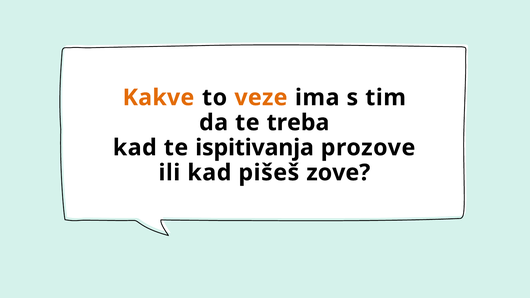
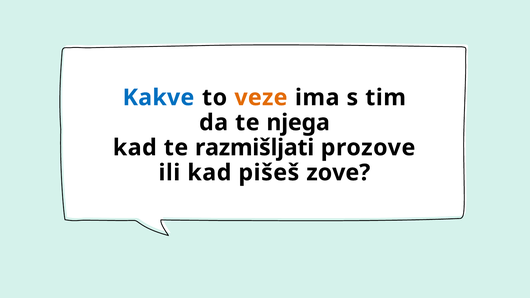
Kakve colour: orange -> blue (158, 98)
treba: treba -> njega (298, 123)
ispitivanja: ispitivanja -> razmišljati (255, 148)
